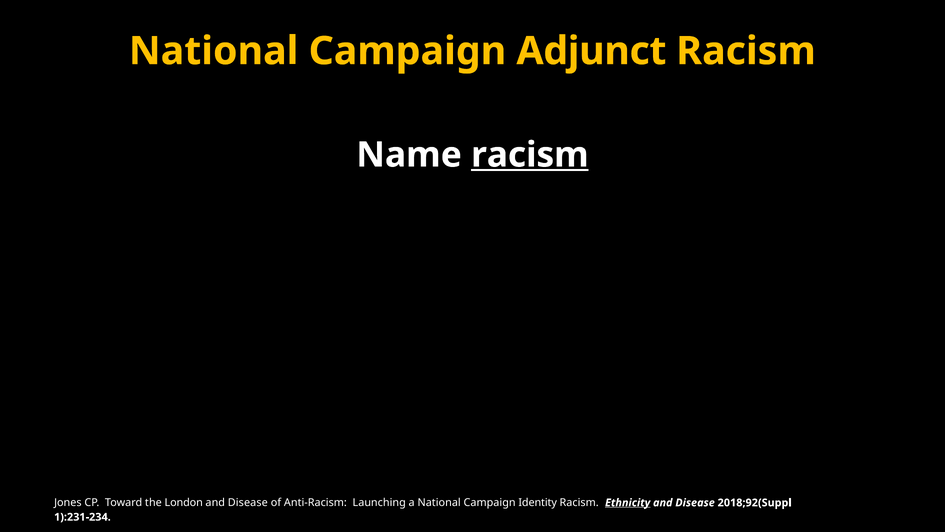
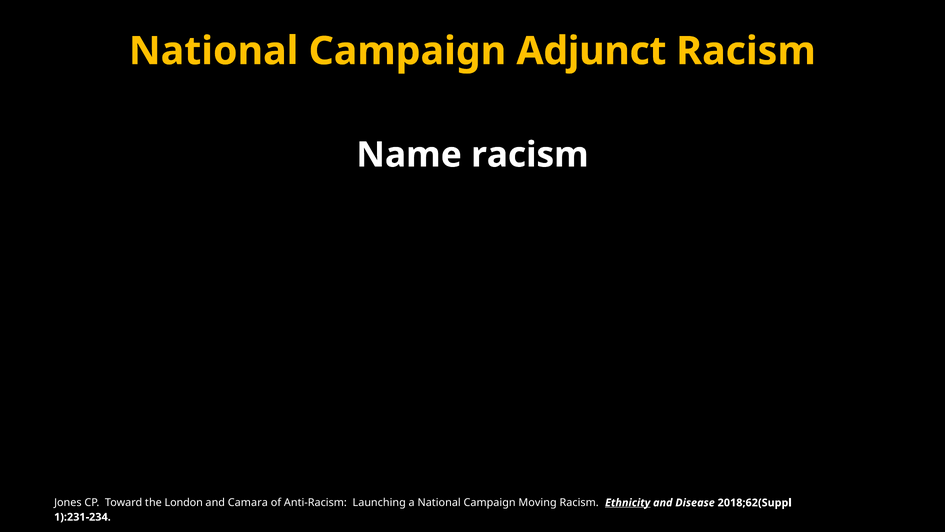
racism underline: present -> none (530, 155)
Disease: Disease -> Camara (248, 502)
Identity: Identity -> Moving (538, 502)
2018;92(Suppl: 2018;92(Suppl -> 2018;62(Suppl (755, 502)
